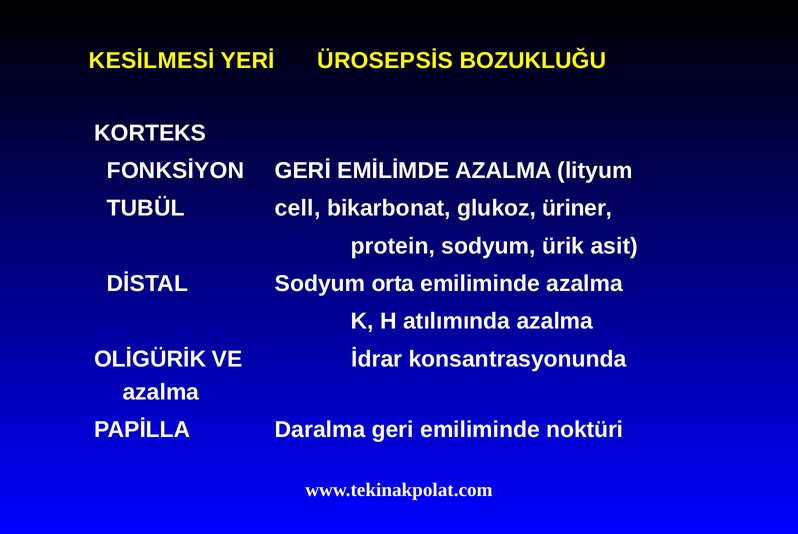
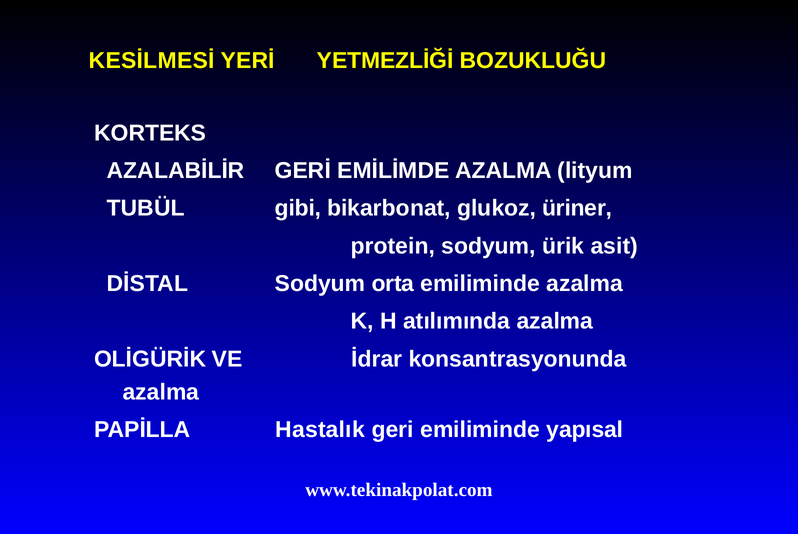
ÜROSEPSİS: ÜROSEPSİS -> YETMEZLİĞİ (385, 60)
FONKSİYON: FONKSİYON -> AZALABİLİR (176, 171)
cell: cell -> gibi (298, 208)
Daralma: Daralma -> Hastalık (320, 430)
noktüri: noktüri -> yapısal (585, 430)
